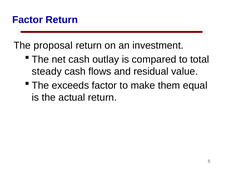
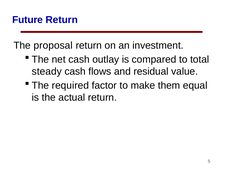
Factor: Factor -> Future (28, 20)
exceeds: exceeds -> required (70, 85)
